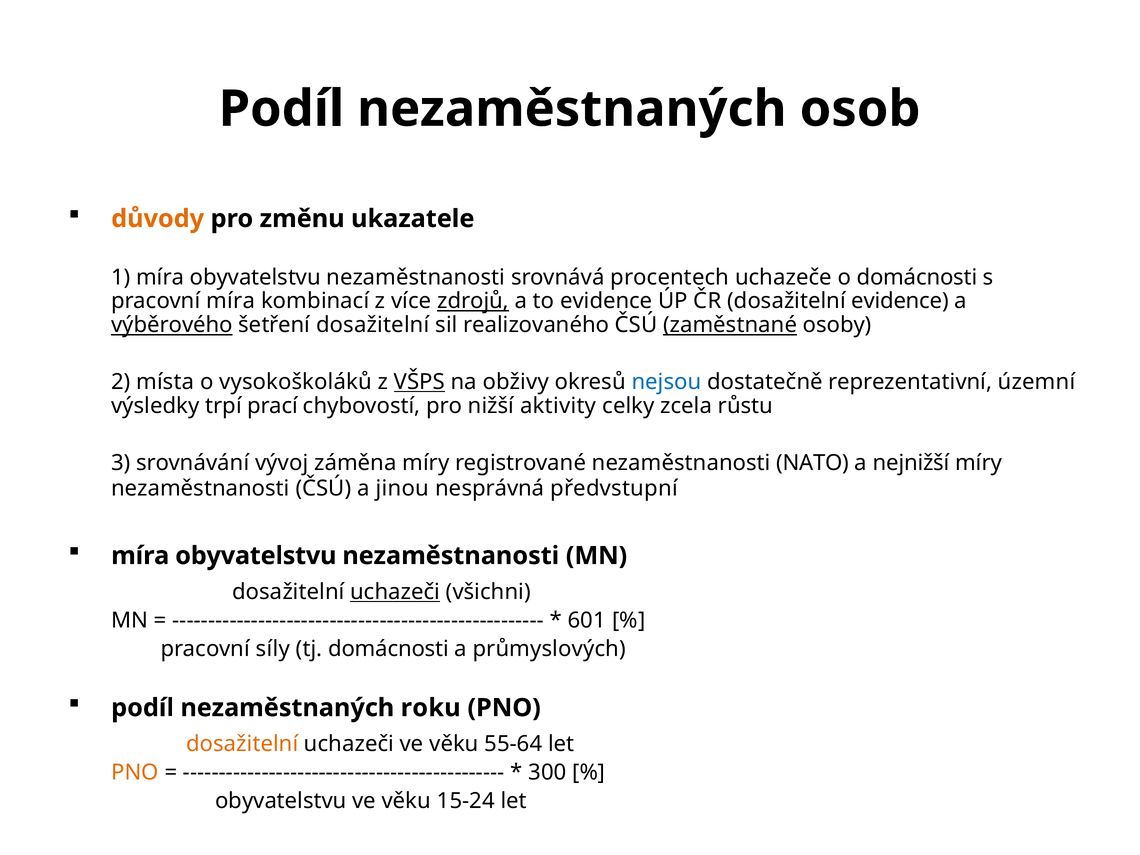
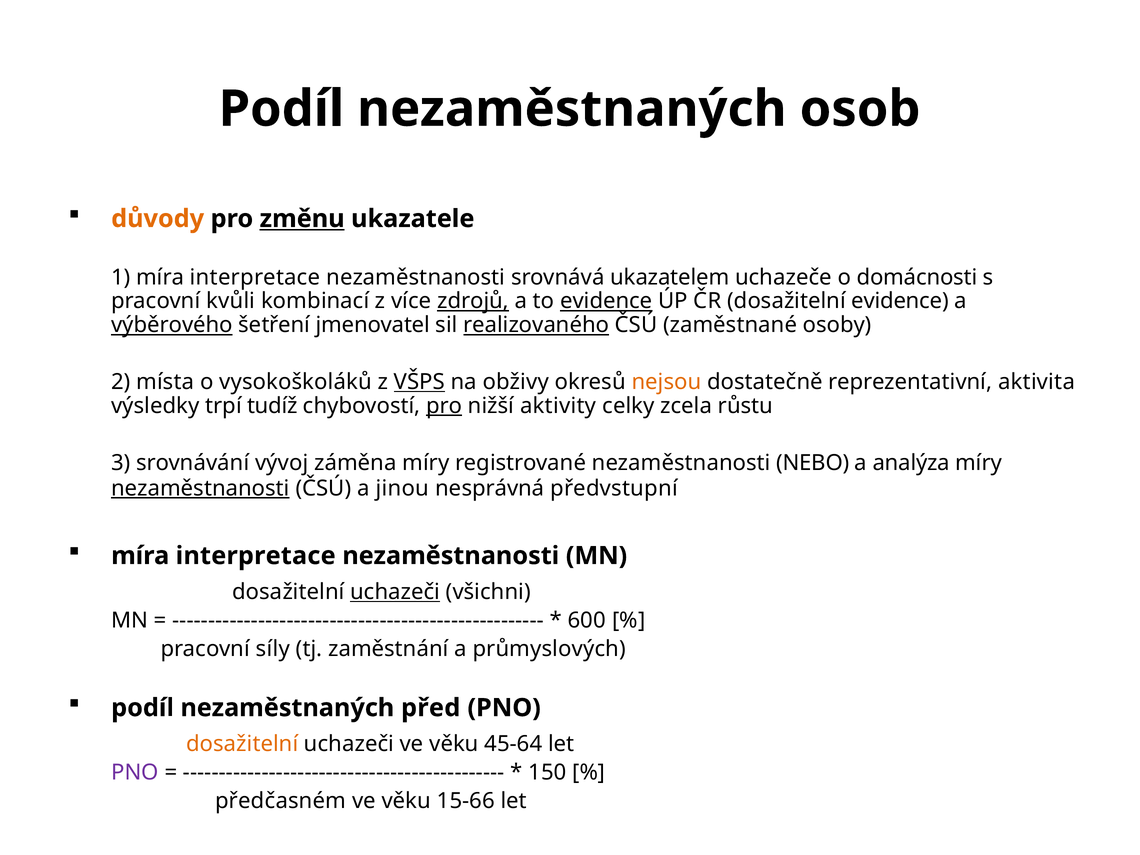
změnu underline: none -> present (302, 219)
1 míra obyvatelstvu: obyvatelstvu -> interpretace (255, 277)
procentech: procentech -> ukazatelem (670, 277)
pracovní míra: míra -> kvůli (231, 301)
evidence underline: none -> present (606, 301)
šetření dosažitelní: dosažitelní -> jmenovatel (373, 325)
realizovaného underline: none -> present (536, 325)
zaměstnané underline: present -> none (730, 325)
nejsou colour: blue -> orange (666, 382)
územní: územní -> aktivita (1037, 382)
prací: prací -> tudíž (272, 406)
pro underline: none -> present (444, 406)
NATO: NATO -> NEBO (813, 463)
nejnižší: nejnižší -> analýza (911, 463)
nezaměstnanosti underline: none -> present (200, 488)
obyvatelstvu: obyvatelstvu -> interpretace (256, 556)
601: 601 -> 600 (587, 620)
tj domácnosti: domácnosti -> zaměstnání (388, 649)
roku: roku -> před (431, 708)
55-64: 55-64 -> 45-64 (513, 744)
PNO colour: orange -> purple (135, 772)
300: 300 -> 150 (547, 772)
obyvatelstvu: obyvatelstvu -> předčasném (281, 801)
15-24: 15-24 -> 15-66 (466, 801)
